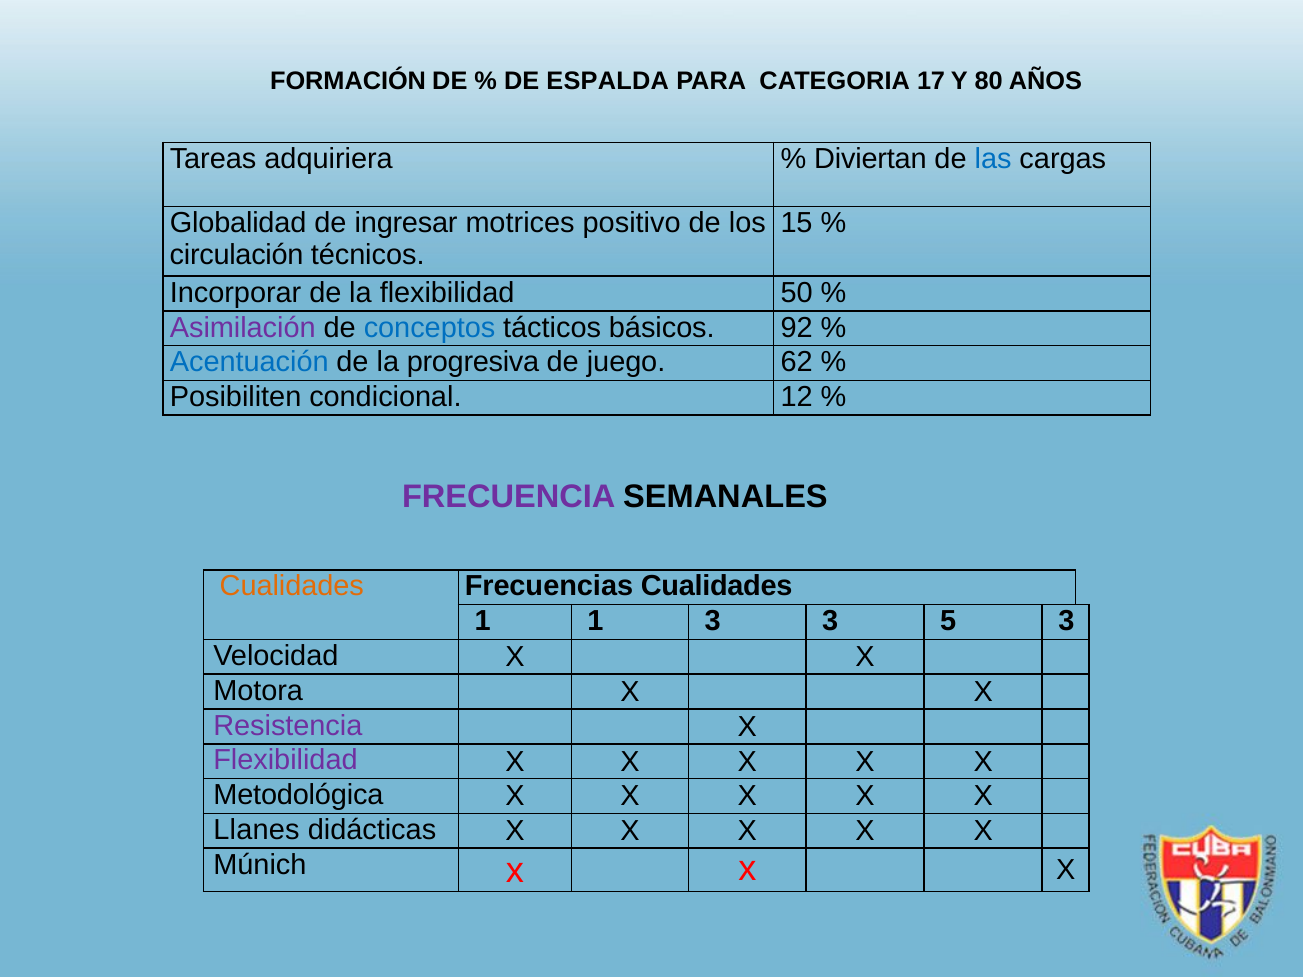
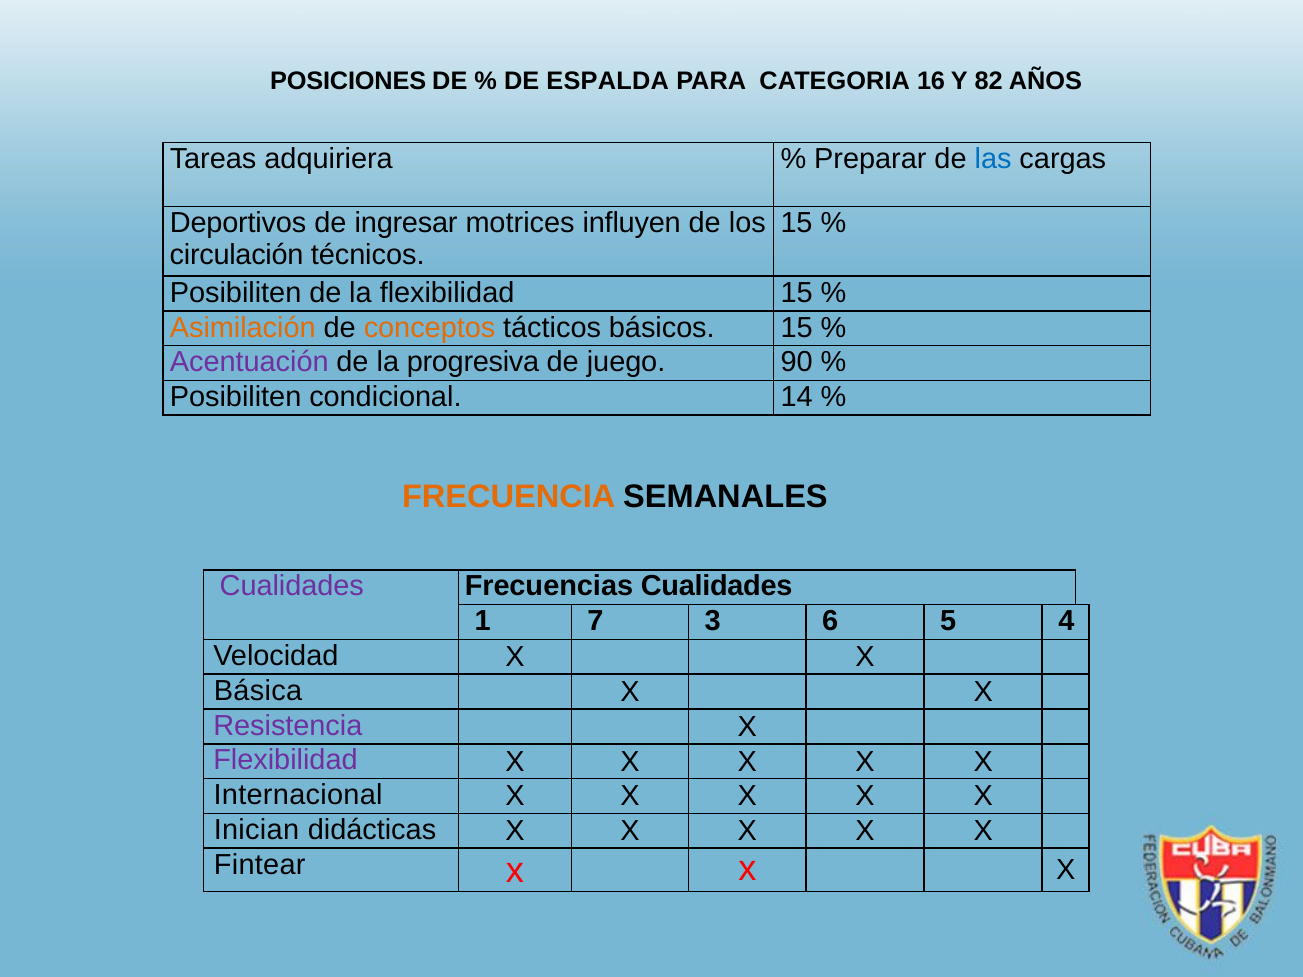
FORMACIÓN: FORMACIÓN -> POSICIONES (348, 82)
17: 17 -> 16 (931, 82)
80: 80 -> 82 (989, 82)
Diviertan: Diviertan -> Preparar (870, 159)
Globalidad: Globalidad -> Deportivos (238, 223)
positivo: positivo -> influyen (632, 223)
Incorporar: Incorporar -> Posibiliten (236, 293)
flexibilidad 50: 50 -> 15 (797, 293)
Asimilación colour: purple -> orange (243, 328)
conceptos colour: blue -> orange (430, 328)
básicos 92: 92 -> 15 (797, 328)
Acentuación colour: blue -> purple (249, 362)
62: 62 -> 90 (797, 362)
12: 12 -> 14 (797, 397)
FRECUENCIA colour: purple -> orange (509, 497)
Cualidades colour: orange -> purple (292, 587)
1 1: 1 -> 7 (595, 621)
3 3: 3 -> 6 (830, 621)
5 3: 3 -> 4 (1066, 621)
Motora: Motora -> Básica (258, 691)
Metodológica: Metodológica -> Internacional (298, 795)
Llanes: Llanes -> Inician (256, 830)
Múnich: Múnich -> Fintear (260, 865)
